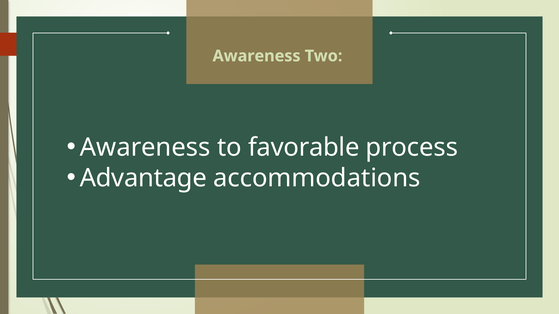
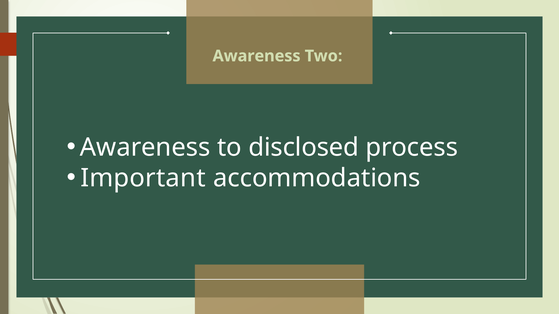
favorable: favorable -> disclosed (304, 148)
Advantage: Advantage -> Important (143, 178)
